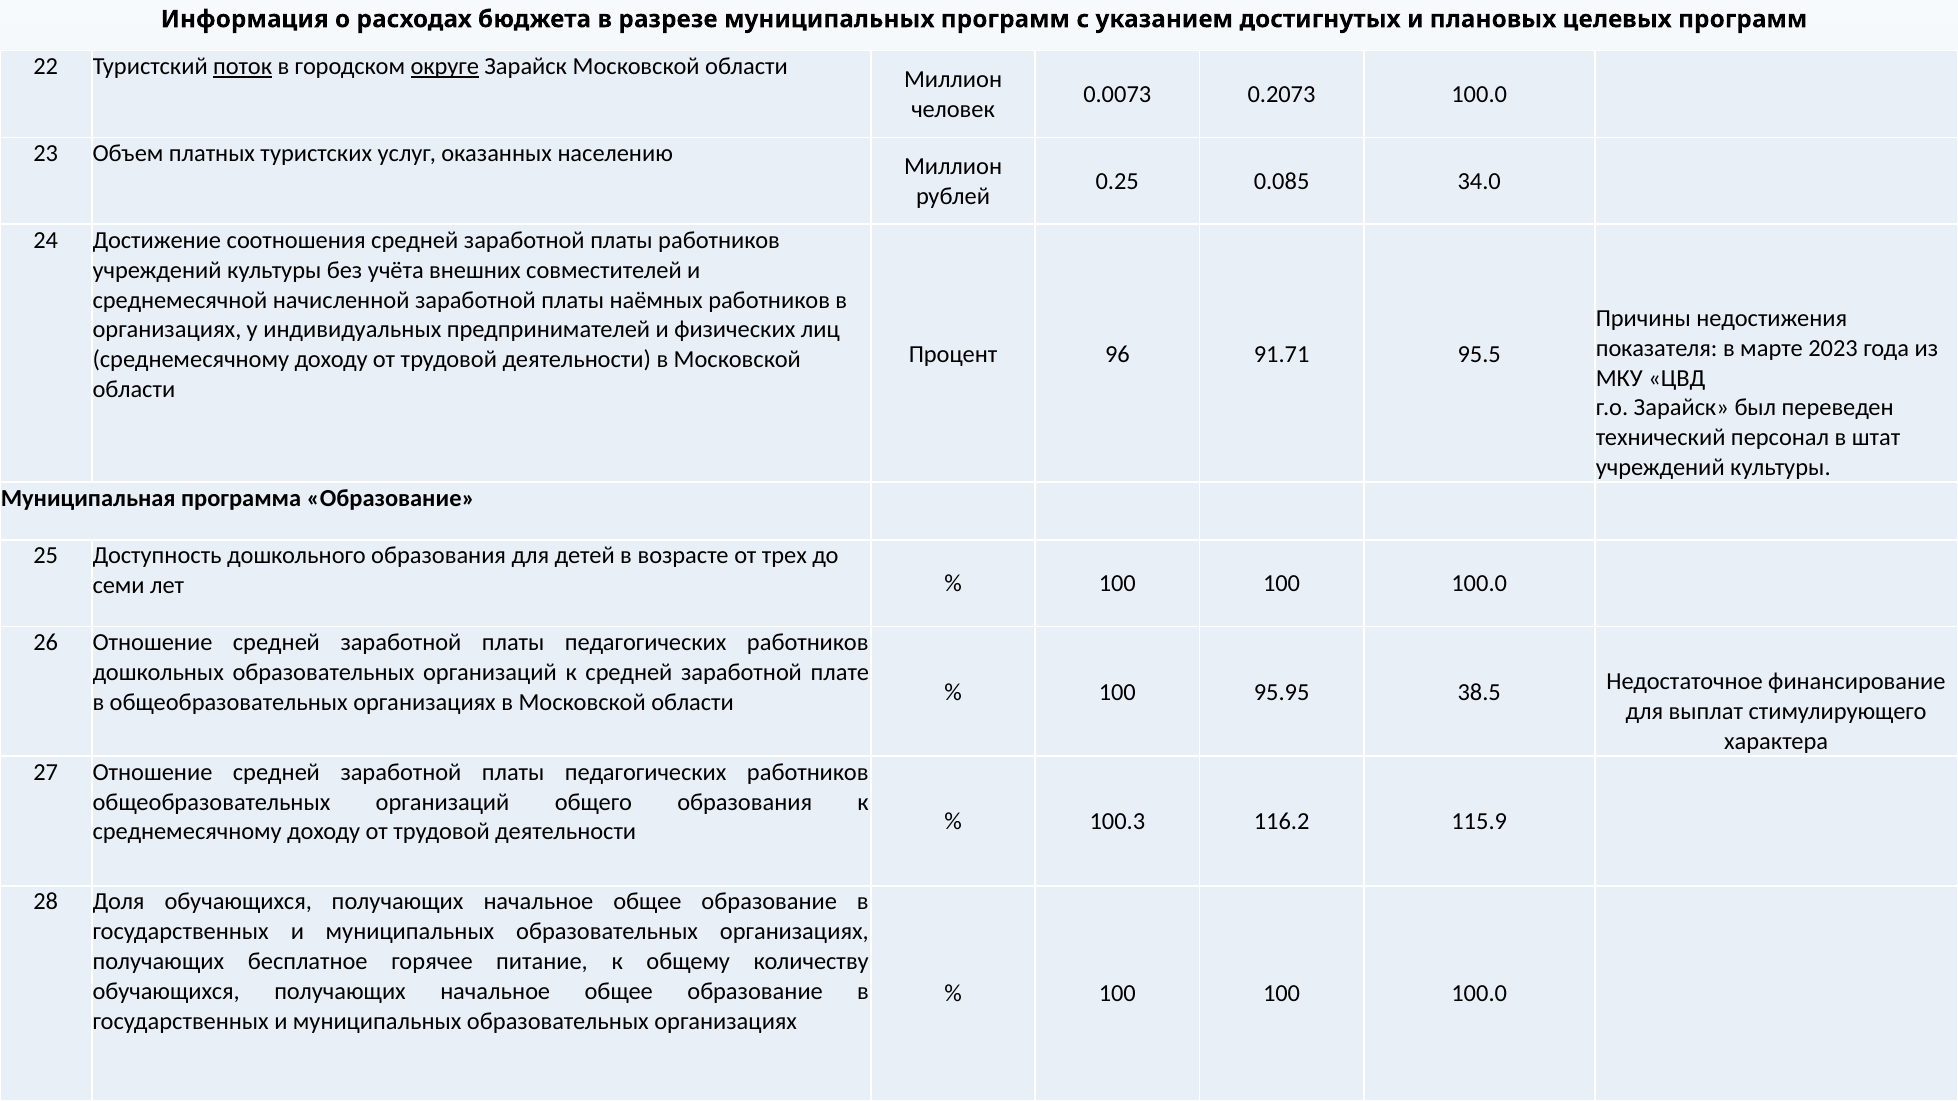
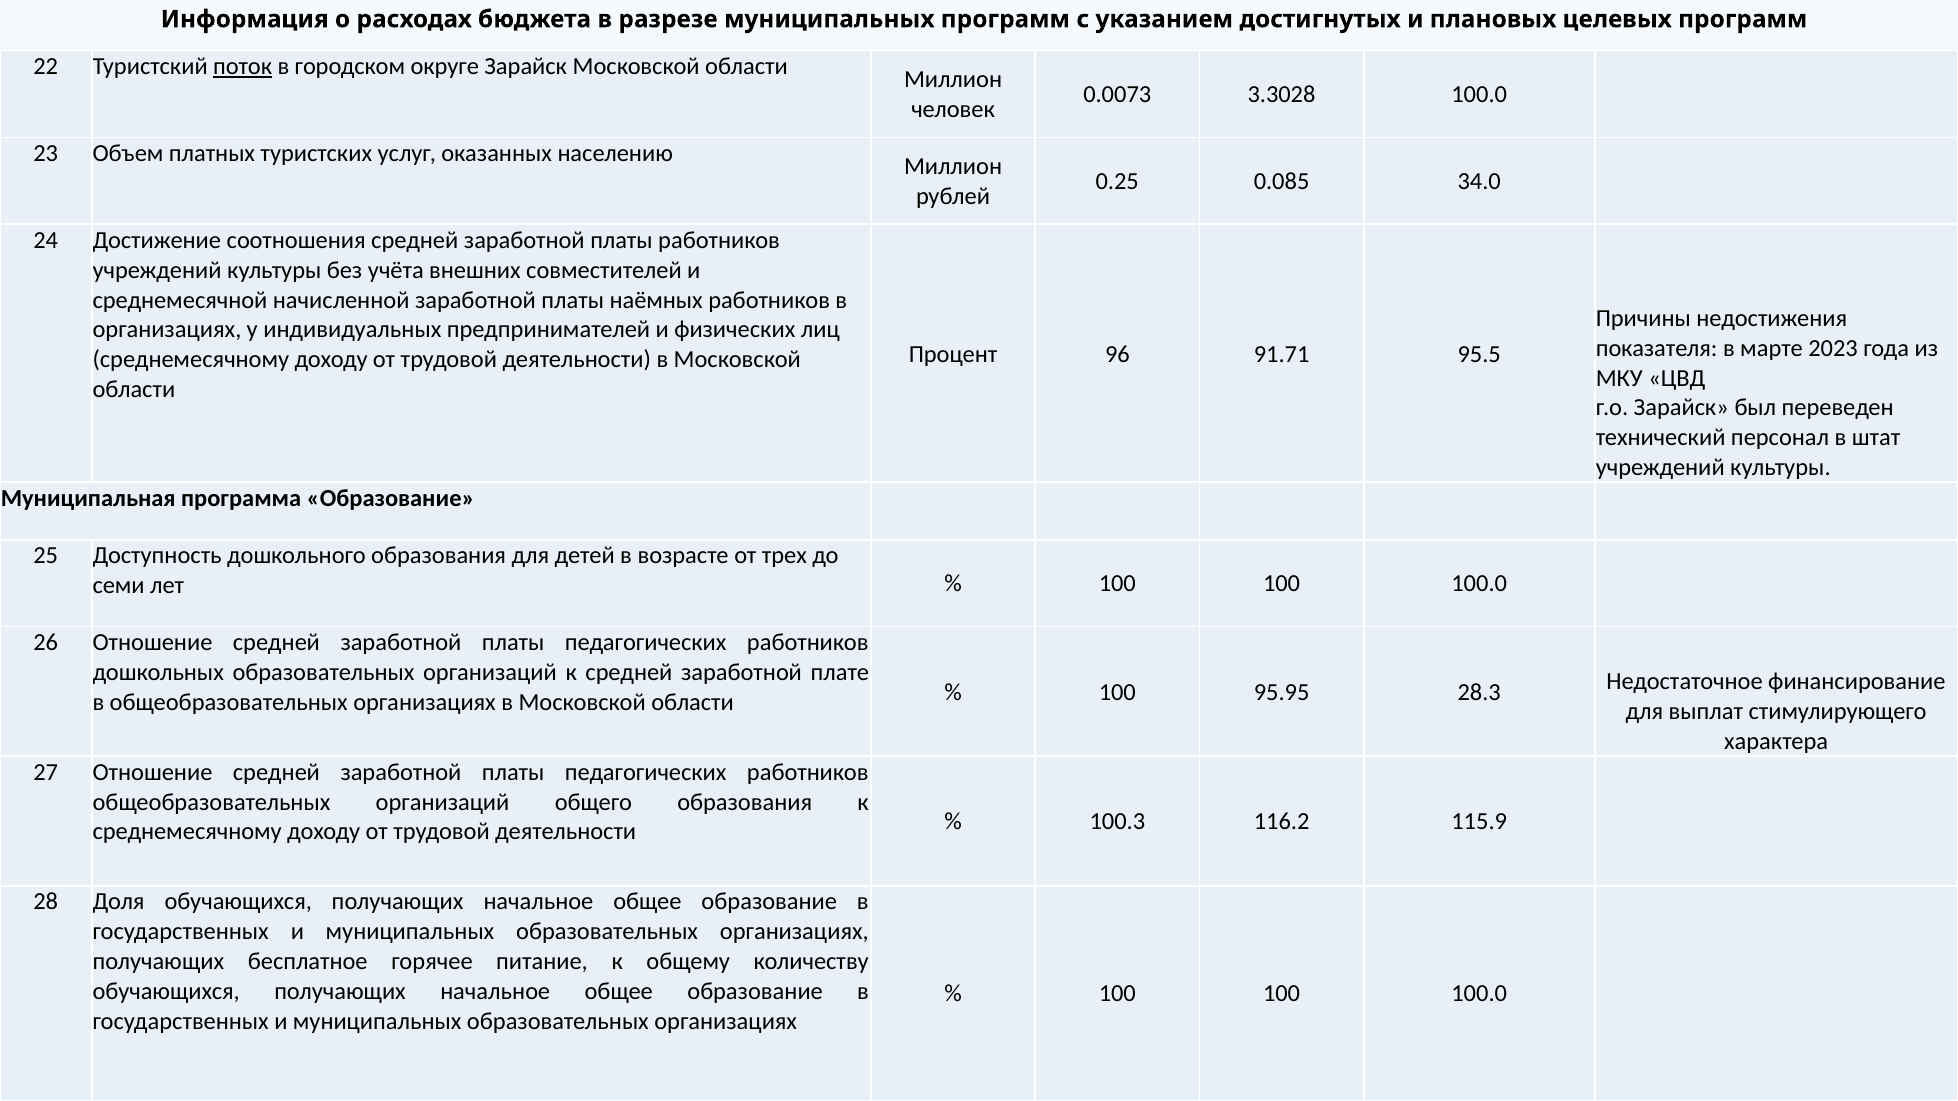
округе underline: present -> none (445, 67)
0.2073: 0.2073 -> 3.3028 (1282, 95)
38.5: 38.5 -> 28.3 (1479, 692)
